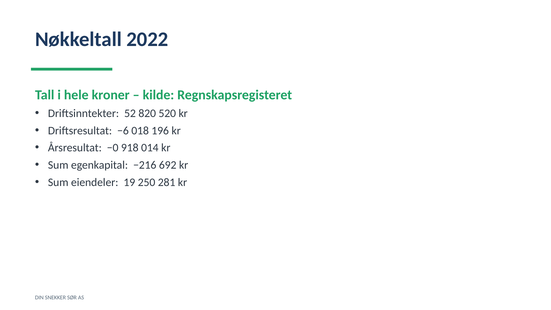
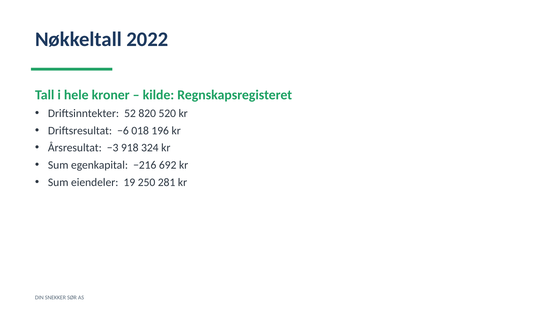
−0: −0 -> −3 (113, 148)
014: 014 -> 324 (150, 148)
